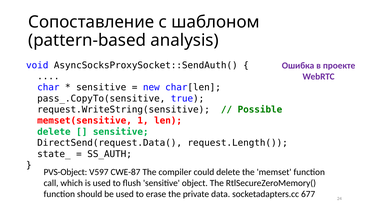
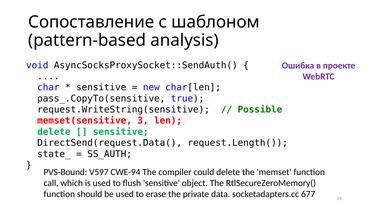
1: 1 -> 3 (143, 121)
PVS-Object: PVS-Object -> PVS-Bound (65, 172)
CWE-87: CWE-87 -> CWE-94 (126, 172)
